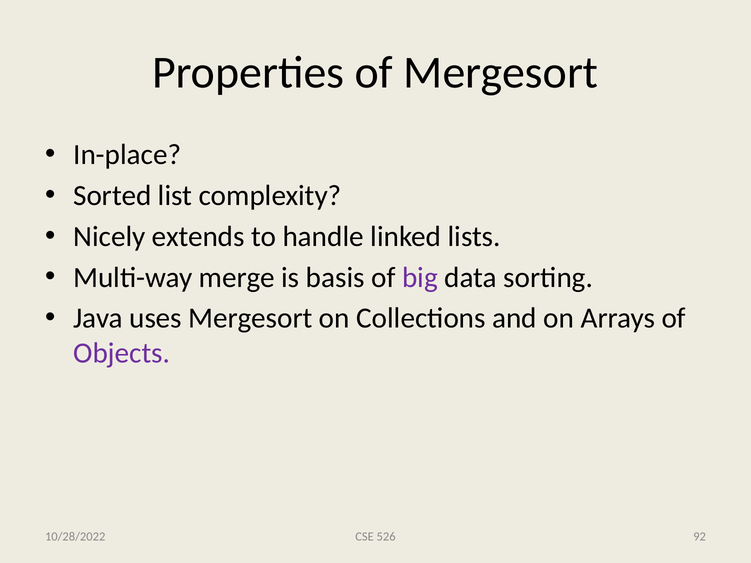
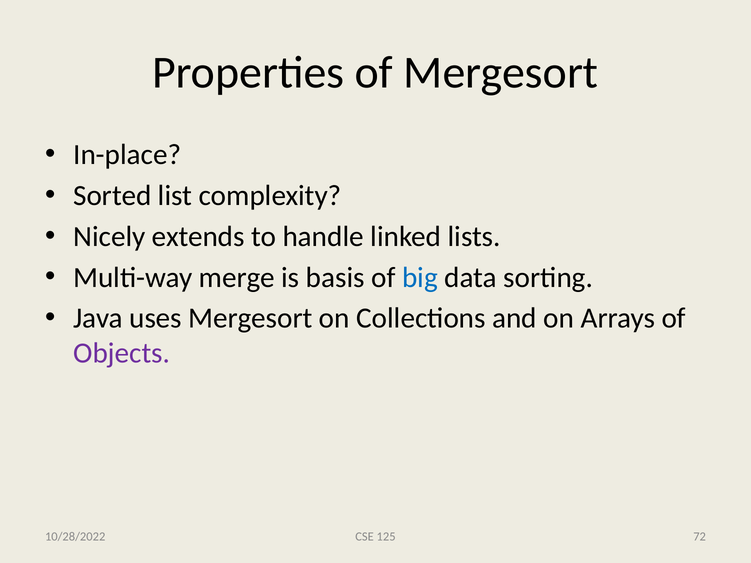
big colour: purple -> blue (420, 278)
526: 526 -> 125 (386, 537)
92: 92 -> 72 (700, 537)
